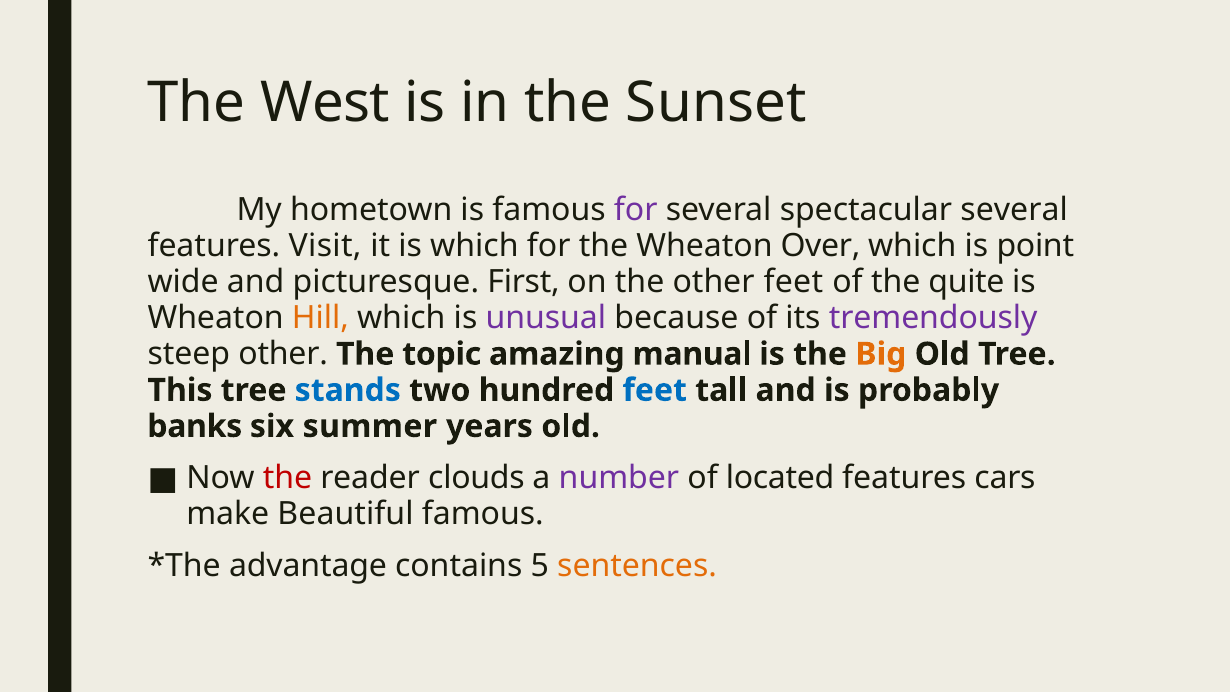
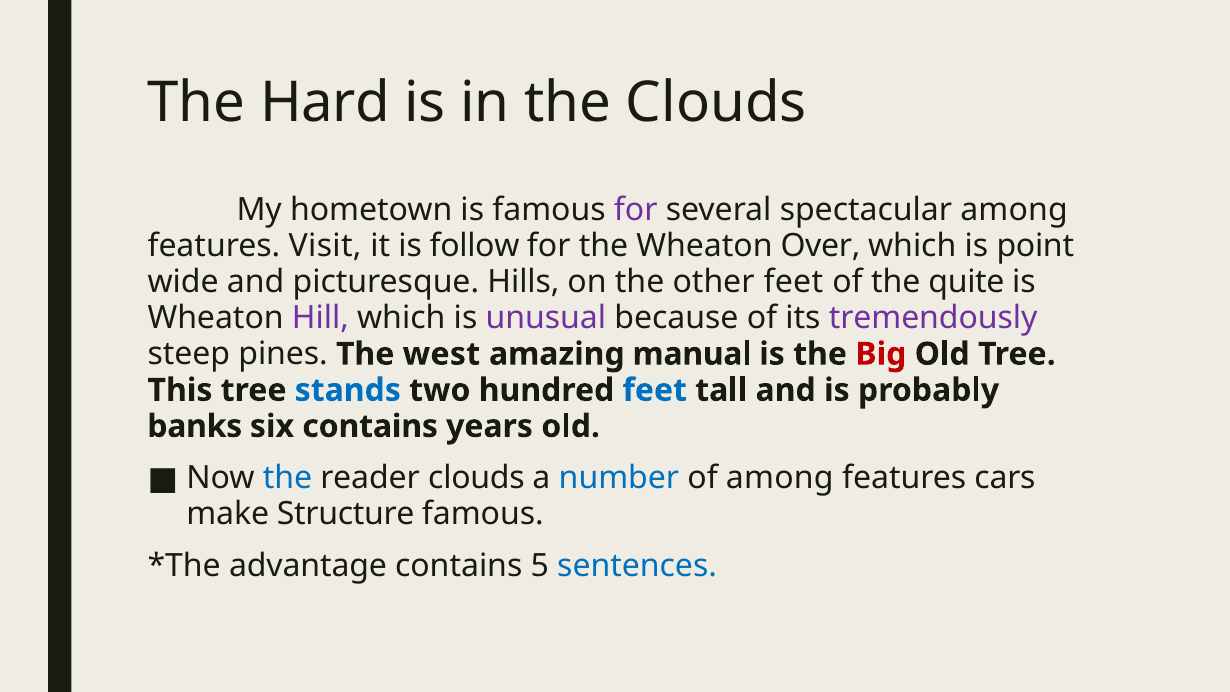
West: West -> Hard (325, 103)
the Sunset: Sunset -> Clouds (716, 103)
spectacular several: several -> among (1014, 209)
is which: which -> follow (475, 246)
First: First -> Hills (523, 282)
Hill colour: orange -> purple (320, 318)
steep other: other -> pines (283, 354)
topic: topic -> west (441, 354)
Big colour: orange -> red (881, 354)
six summer: summer -> contains (370, 426)
the colour: red -> blue (287, 478)
number colour: purple -> blue (619, 478)
of located: located -> among (780, 478)
Beautiful: Beautiful -> Structure (346, 514)
sentences colour: orange -> blue (637, 566)
